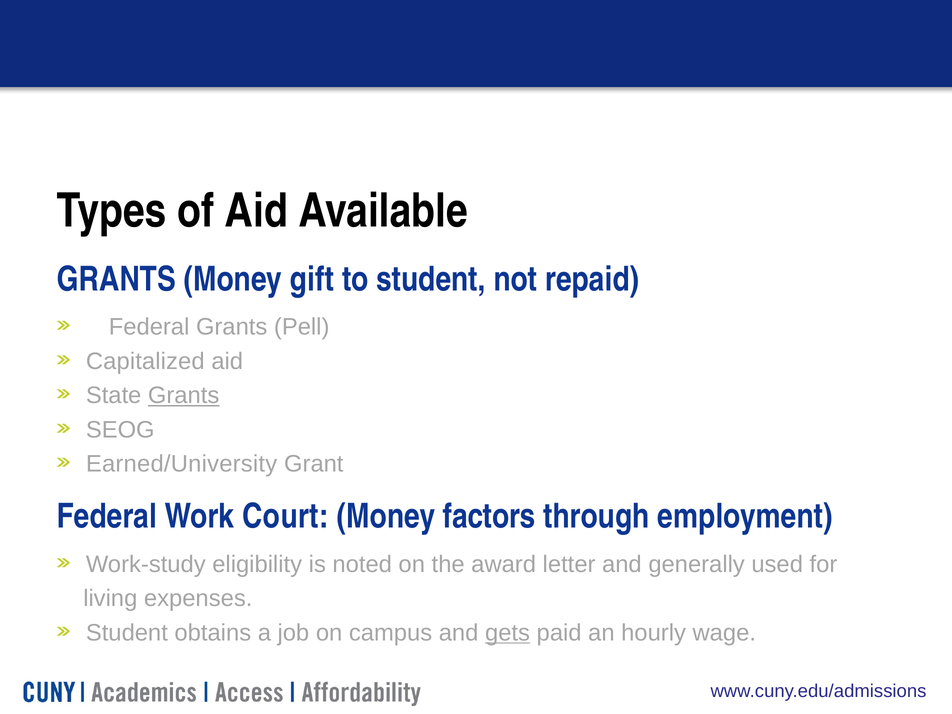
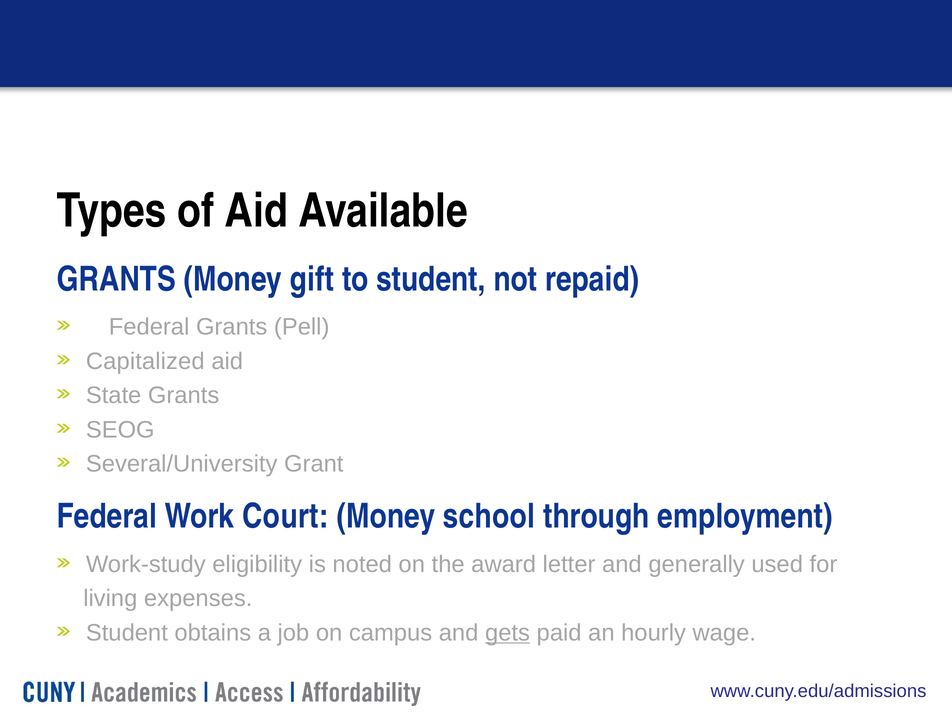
Grants underline: present -> none (184, 396)
Earned/University: Earned/University -> Several/University (182, 464)
factors: factors -> school (489, 517)
